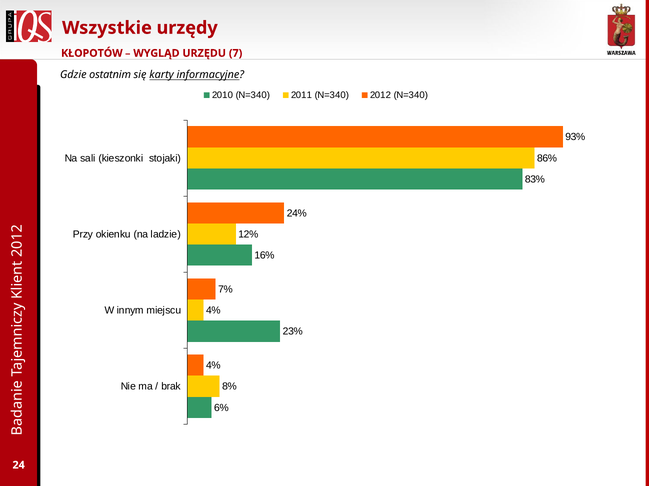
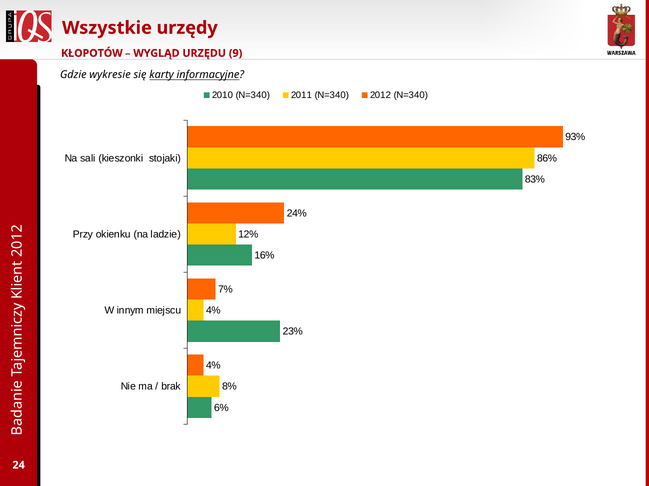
7: 7 -> 9 (236, 53)
ostatnim: ostatnim -> wykresie (110, 75)
